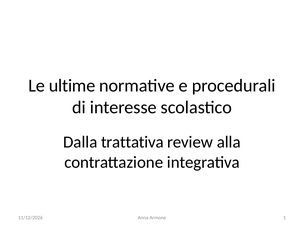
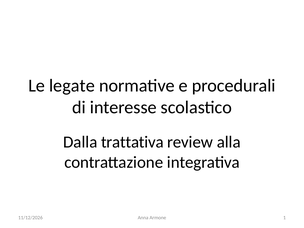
ultime: ultime -> legate (72, 86)
